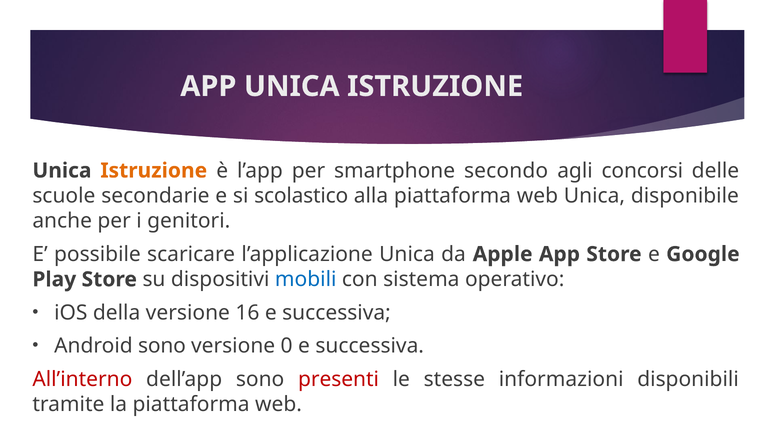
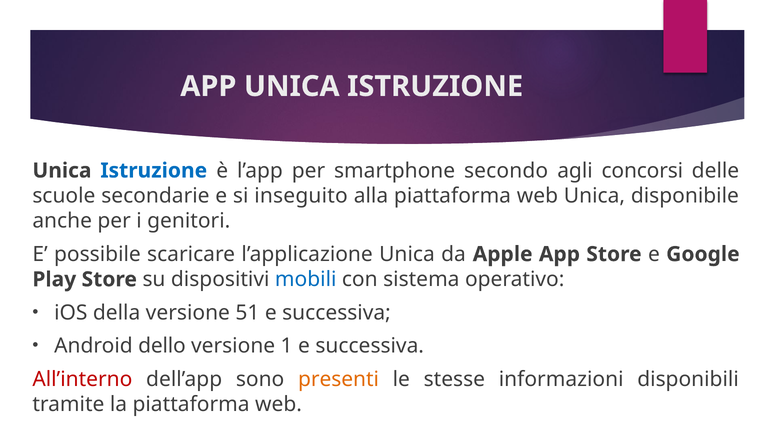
Istruzione colour: orange -> blue (154, 171)
scolastico: scolastico -> inseguito (301, 196)
16: 16 -> 51 (247, 313)
Android sono: sono -> dello (162, 346)
0: 0 -> 1 (287, 346)
presenti colour: red -> orange (339, 379)
